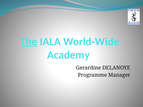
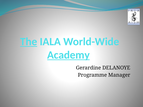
Academy underline: none -> present (68, 55)
